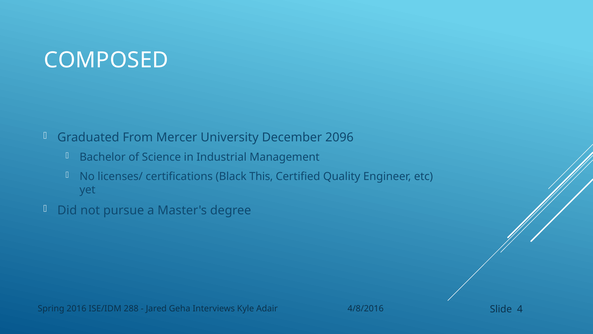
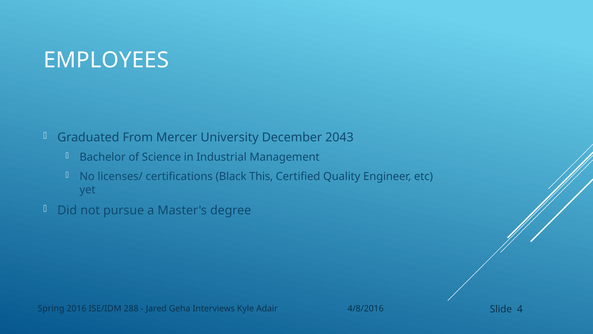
COMPOSED: COMPOSED -> EMPLOYEES (106, 60)
2096: 2096 -> 2043 (339, 137)
